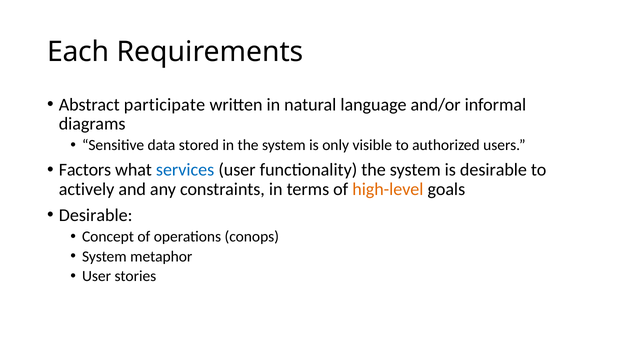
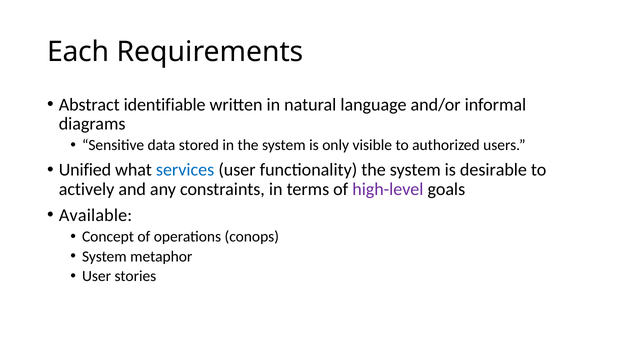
participate: participate -> identifiable (165, 105)
Factors: Factors -> Unified (85, 170)
high-level colour: orange -> purple (388, 189)
Desirable: Desirable -> Available (96, 215)
